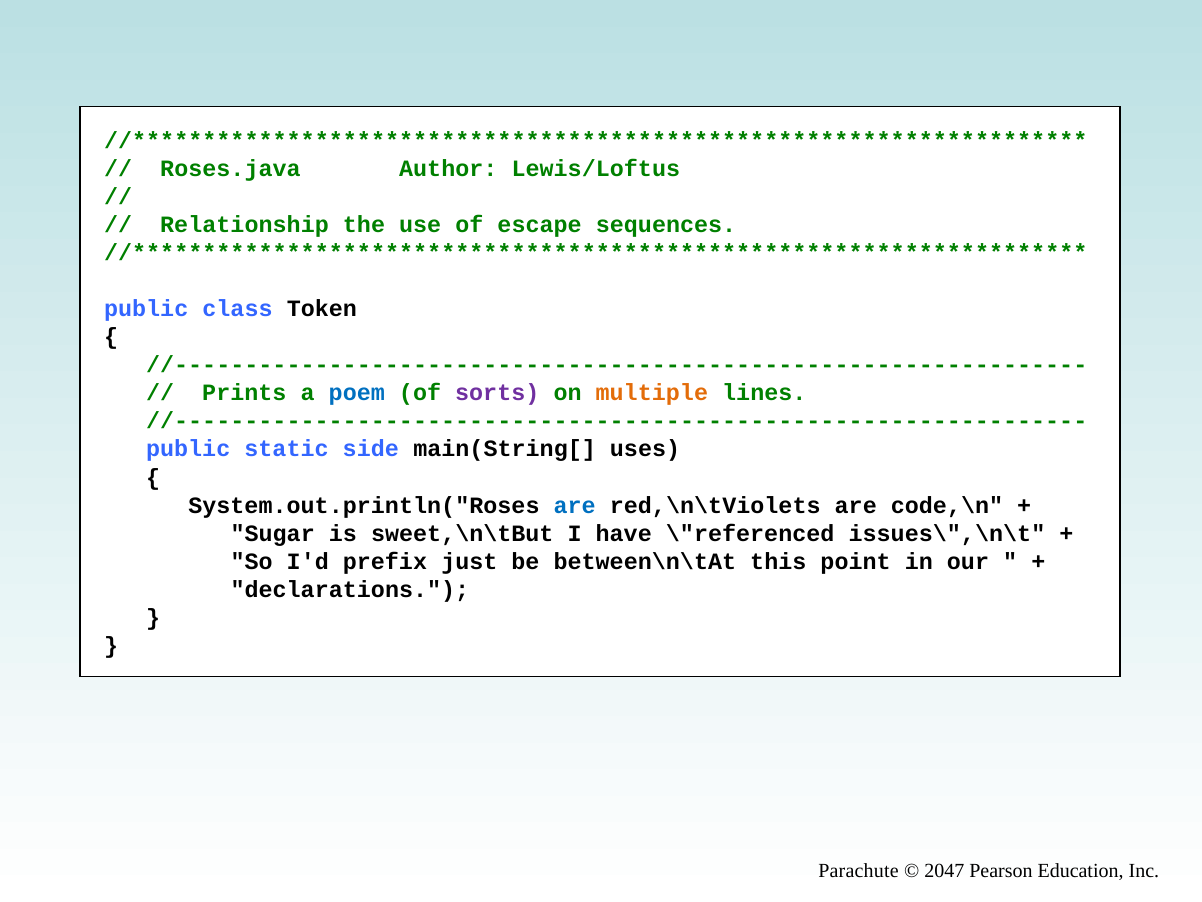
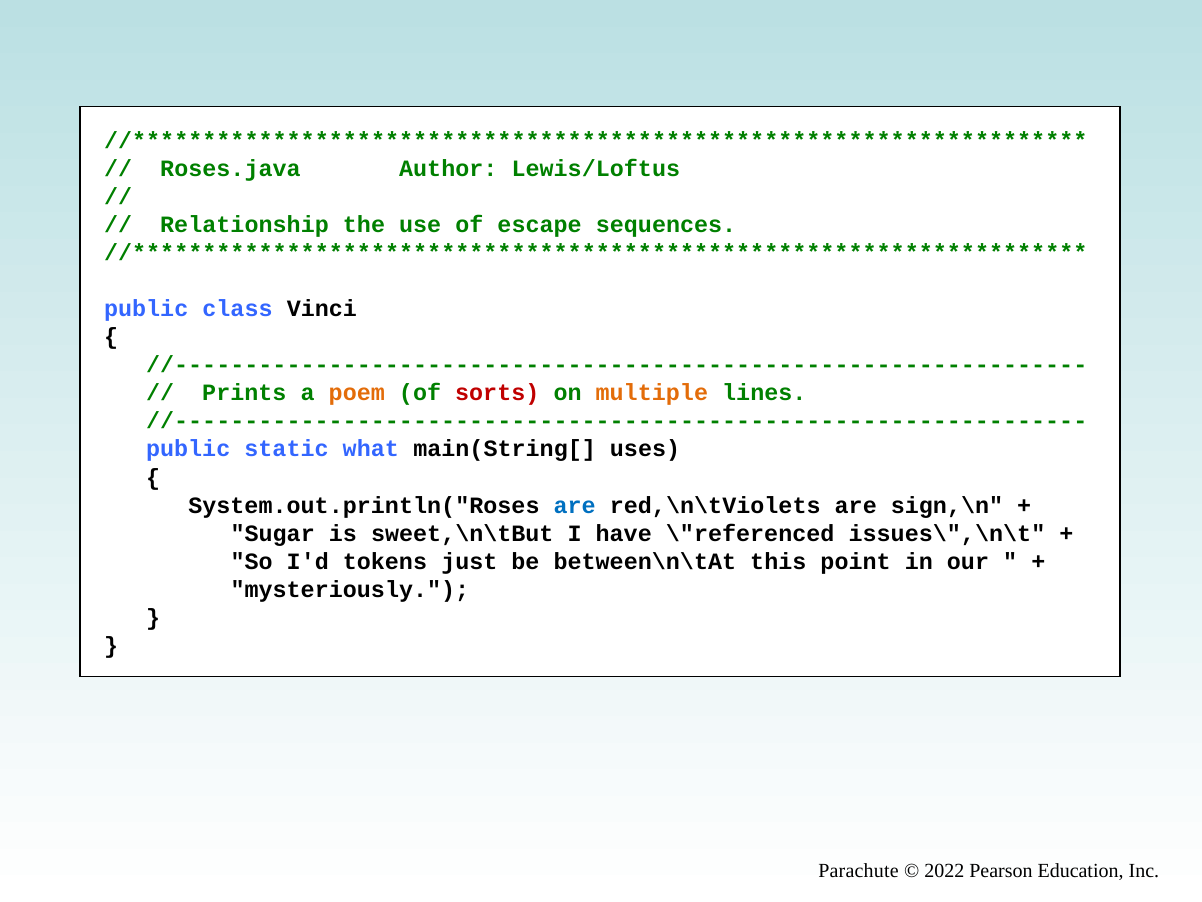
Token: Token -> Vinci (322, 309)
poem colour: blue -> orange (357, 393)
sorts colour: purple -> red (497, 393)
side: side -> what (371, 449)
code,\n: code,\n -> sign,\n (947, 505)
prefix: prefix -> tokens (385, 561)
declarations: declarations -> mysteriously (350, 589)
2047: 2047 -> 2022 (944, 871)
